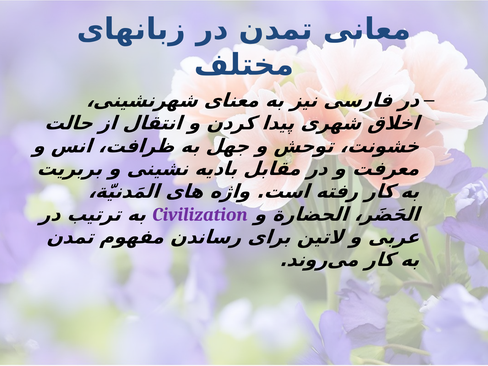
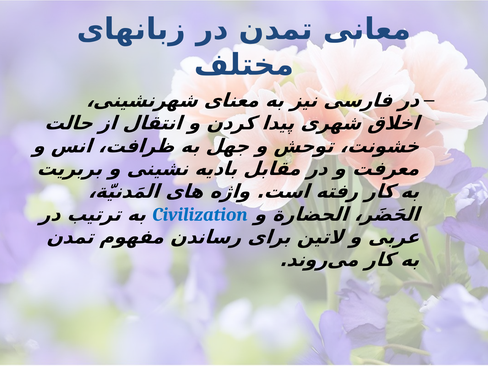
Civilization colour: purple -> blue (200, 214)
